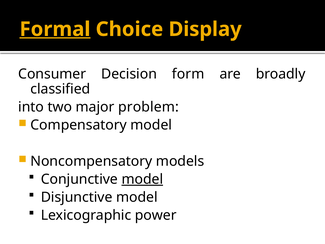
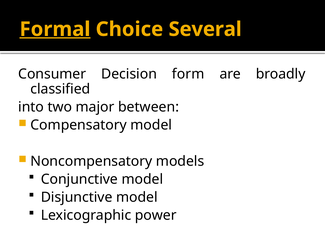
Display: Display -> Several (205, 29)
problem: problem -> between (149, 107)
model underline: present -> none (142, 179)
